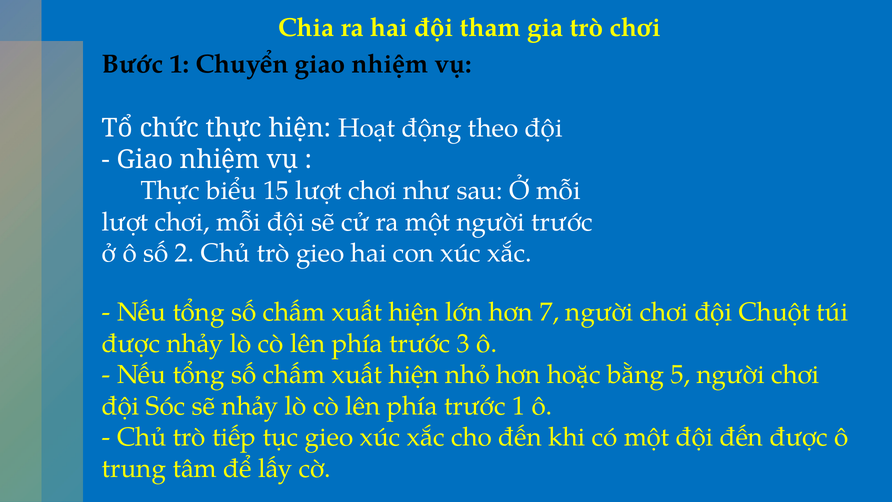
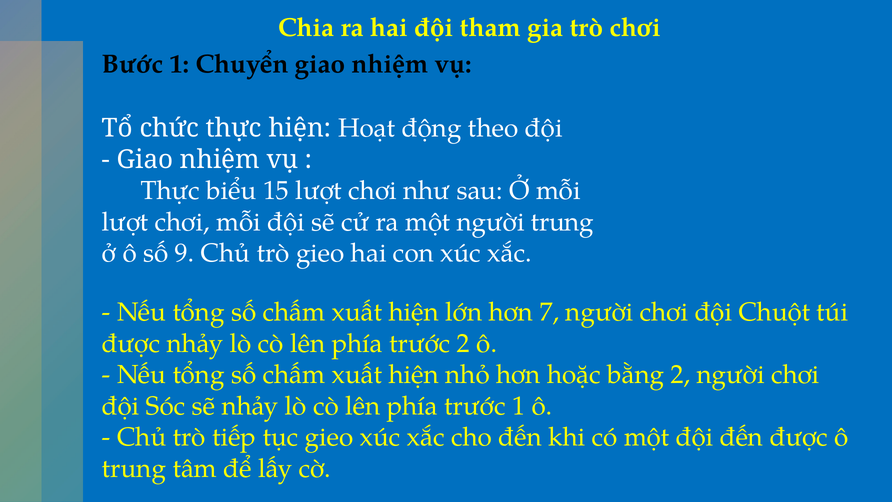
người trước: trước -> trung (562, 222)
2: 2 -> 9 (185, 253)
trước 3: 3 -> 2 (463, 343)
bằng 5: 5 -> 2 (681, 375)
